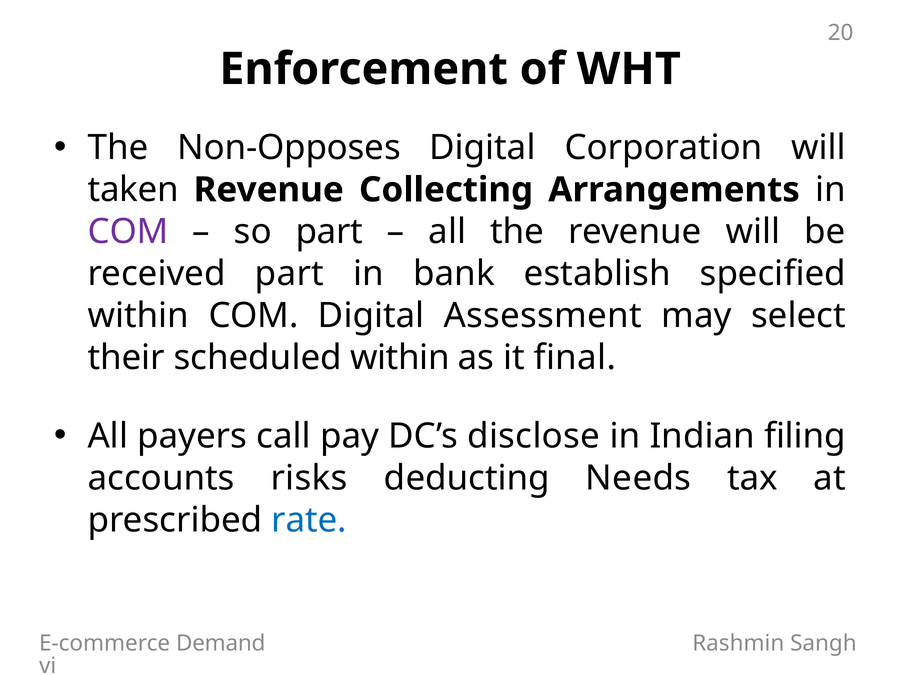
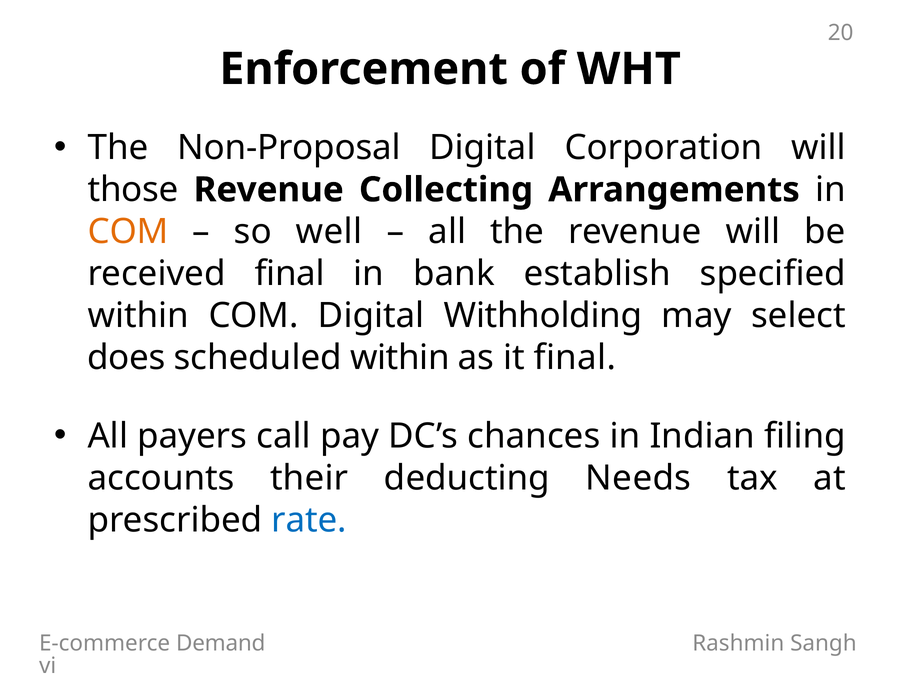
Non-Opposes: Non-Opposes -> Non-Proposal (289, 148)
taken: taken -> those (133, 190)
COM colour: purple -> orange (128, 232)
so part: part -> well (329, 232)
received part: part -> final (290, 274)
Assessment: Assessment -> Withholding (543, 316)
their: their -> does (126, 357)
disclose: disclose -> chances (534, 436)
risks: risks -> their (309, 478)
